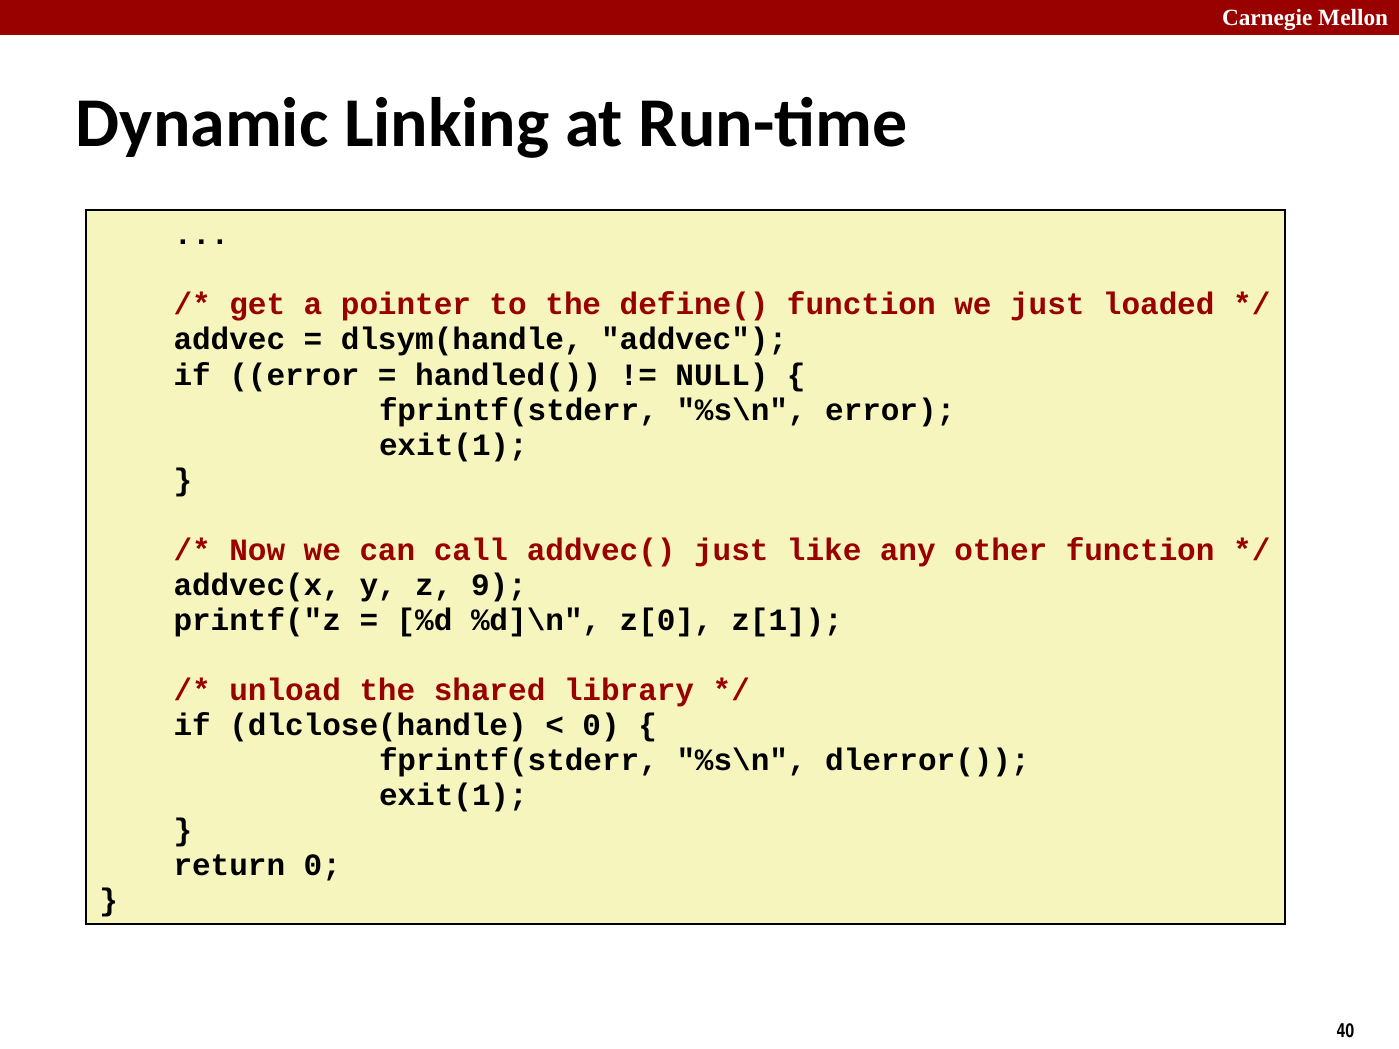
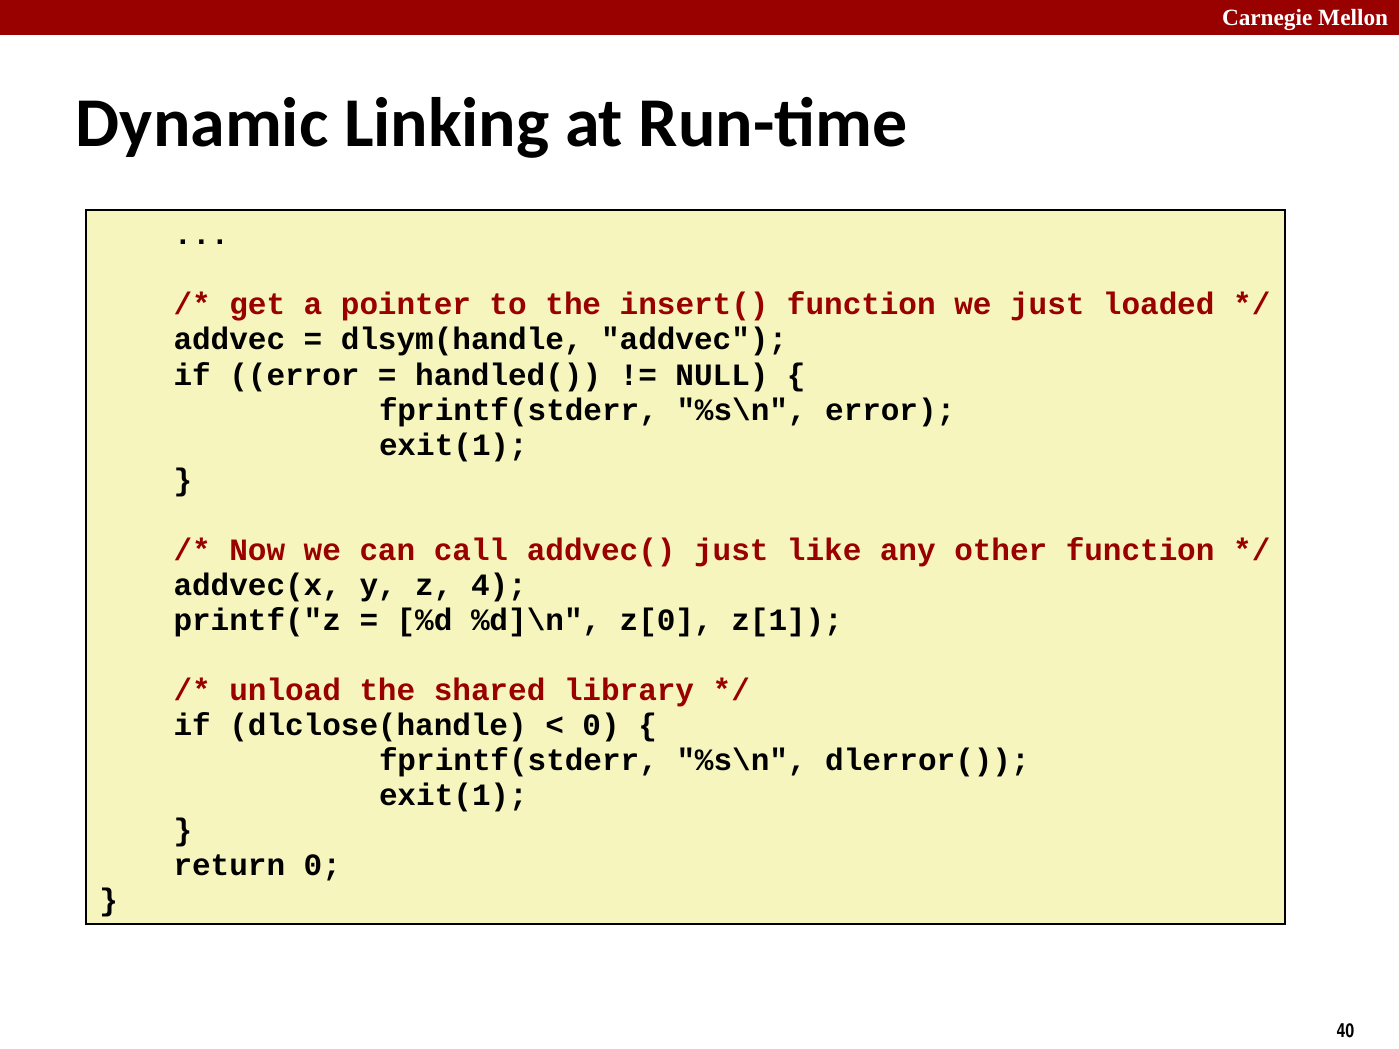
define(: define( -> insert( (694, 305)
9: 9 -> 4 (499, 585)
